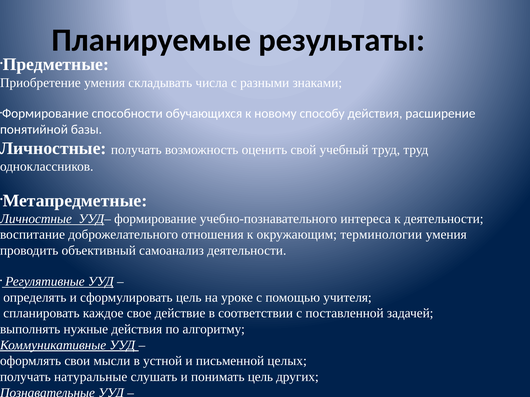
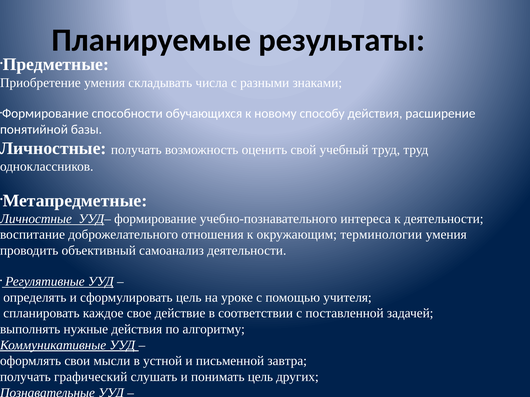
целых: целых -> завтра (287, 361)
натуральные: натуральные -> графический (91, 377)
